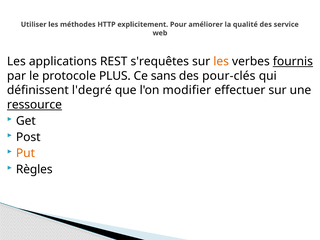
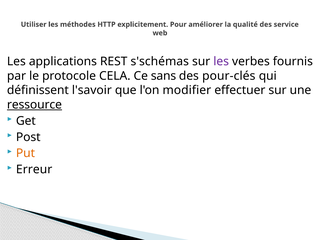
s'requêtes: s'requêtes -> s'schémas (160, 61)
les colour: orange -> purple (221, 61)
fournis underline: present -> none (293, 61)
PLUS: PLUS -> CELA (115, 76)
l'degré: l'degré -> l'savoir (92, 90)
Règles: Règles -> Erreur (34, 169)
